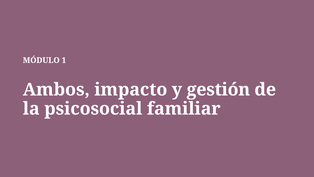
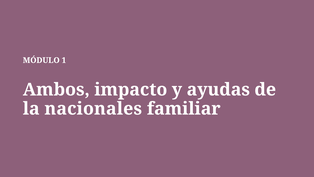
gestión: gestión -> ayudas (218, 89)
psicosocial: psicosocial -> nacionales (93, 108)
